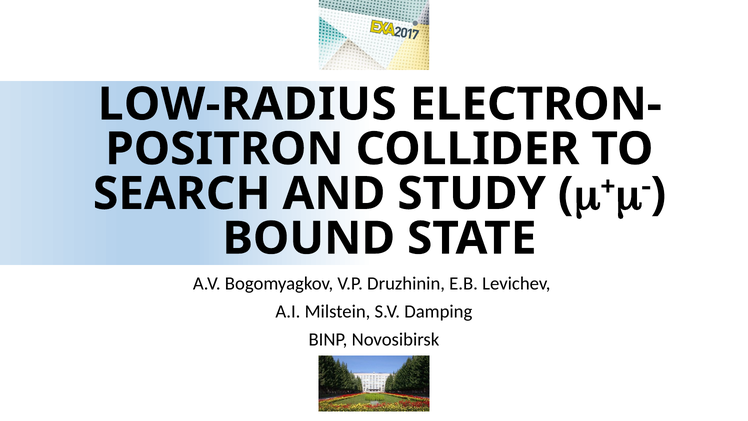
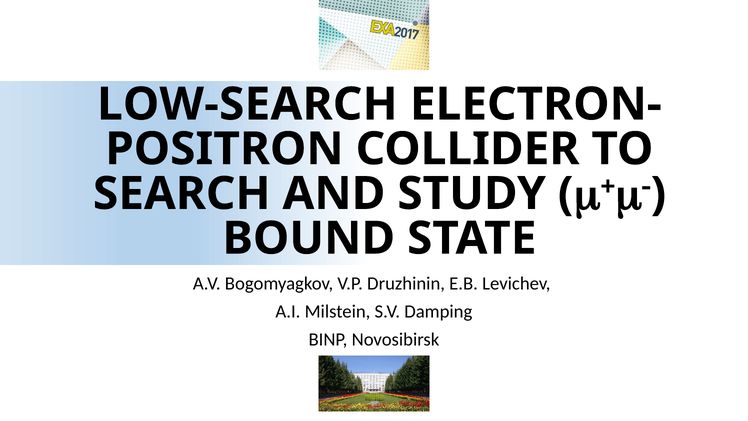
LOW-RADIUS: LOW-RADIUS -> LOW-SEARCH (247, 104)
